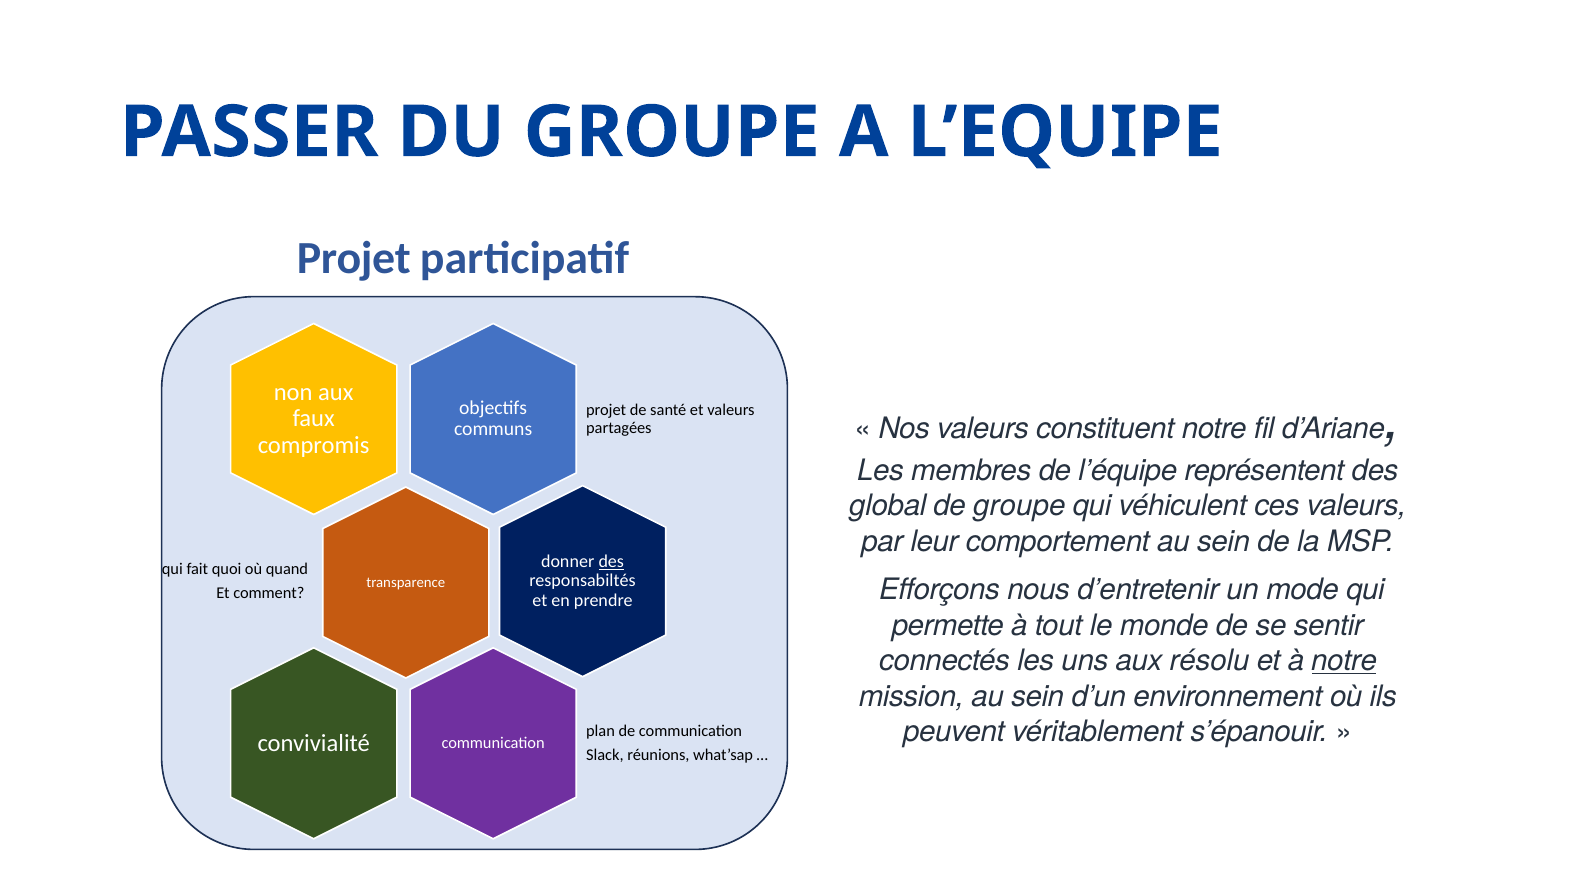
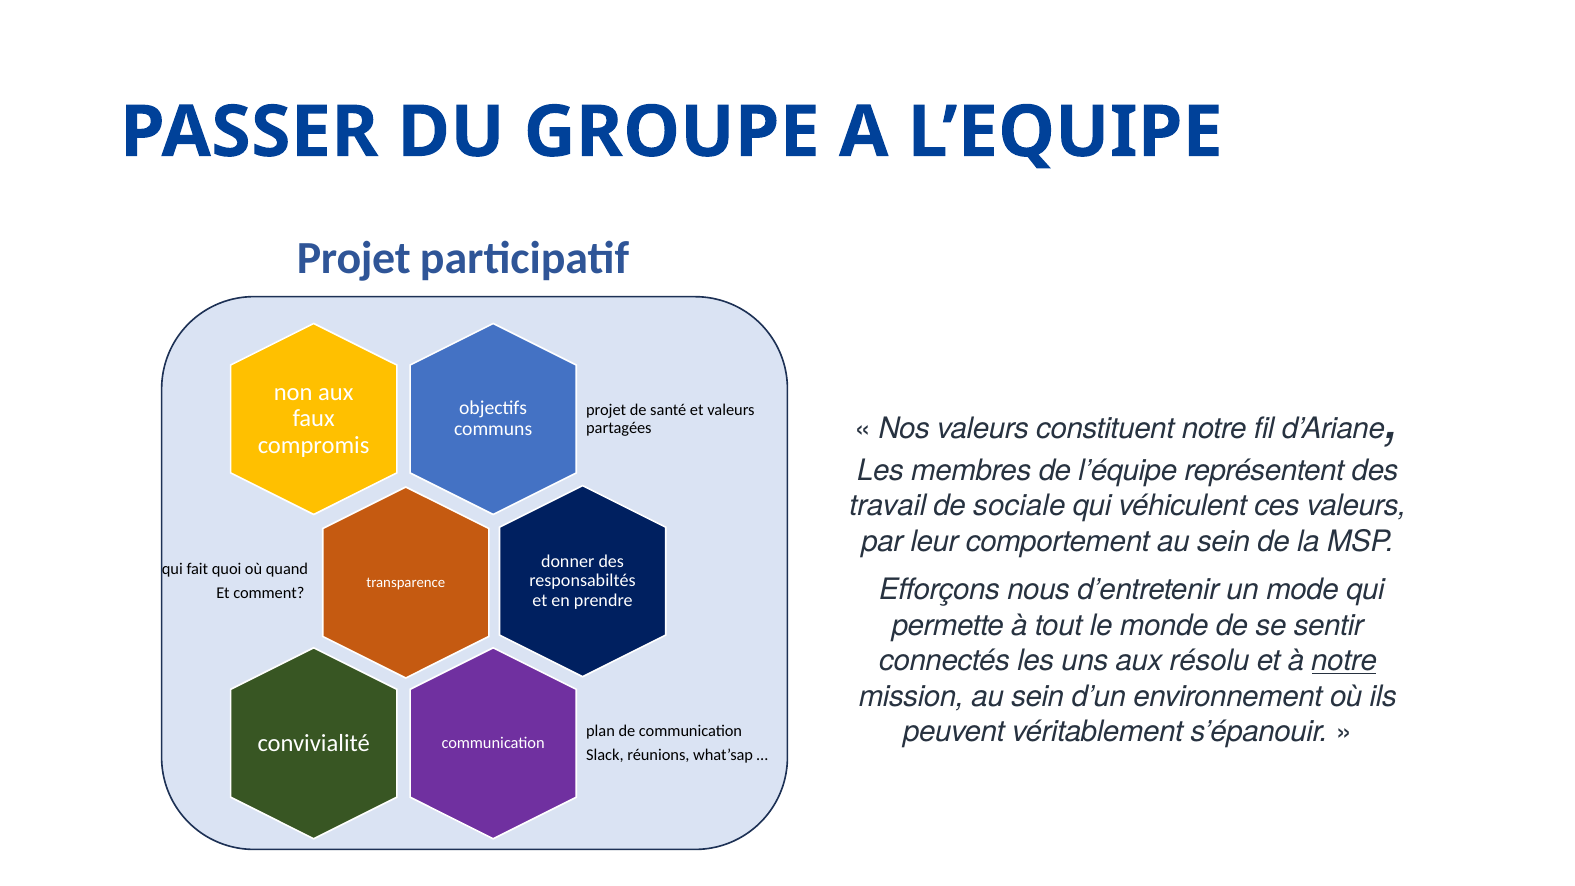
global: global -> travail (888, 506)
de groupe: groupe -> sociale (1019, 506)
des underline: present -> none (611, 562)
